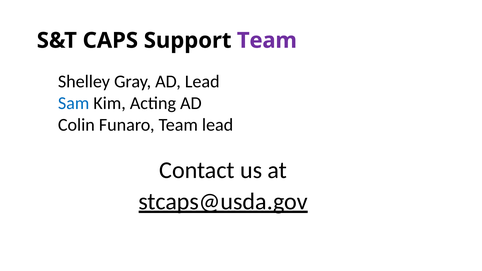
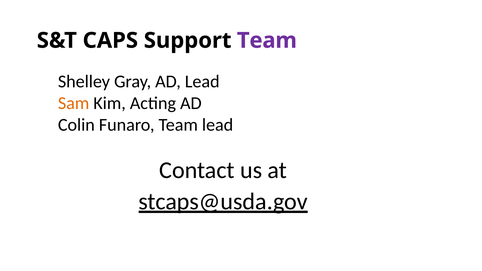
Sam colour: blue -> orange (74, 103)
